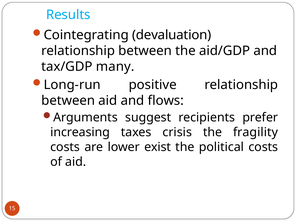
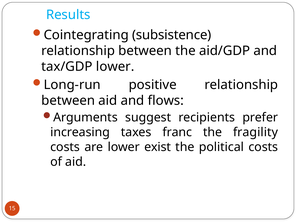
devaluation: devaluation -> subsistence (172, 35)
tax/GDP many: many -> lower (115, 67)
crisis: crisis -> franc (177, 132)
